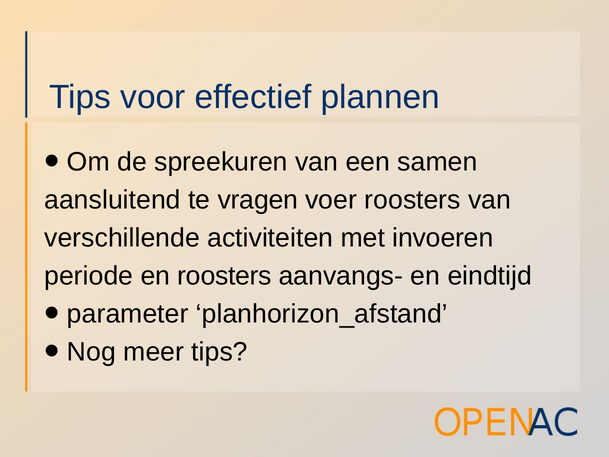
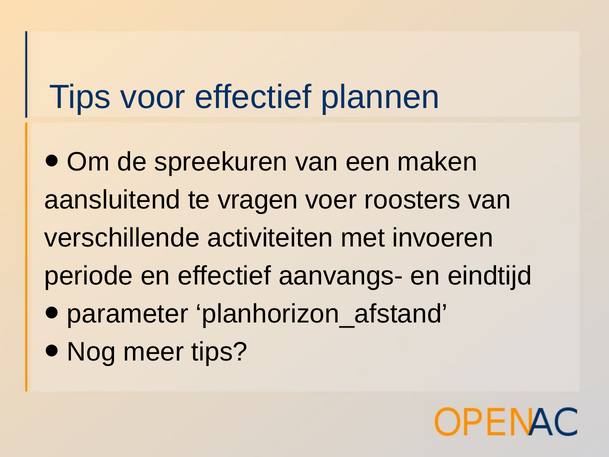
samen: samen -> maken (437, 162)
en roosters: roosters -> effectief (224, 276)
